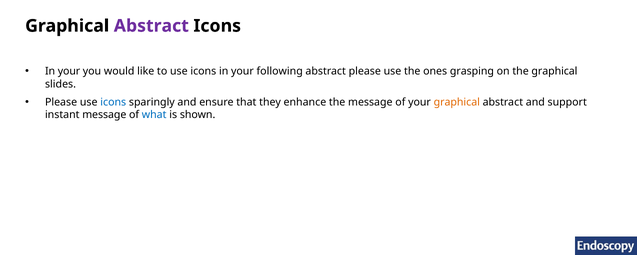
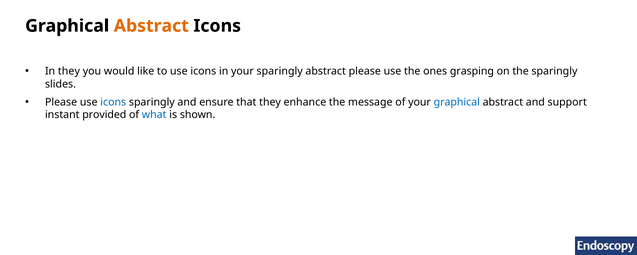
Abstract colour: purple -> orange (151, 26)
your: your -> they (69, 71)
your following: following -> sparingly (280, 71)
the graphical: graphical -> sparingly (554, 71)
graphical colour: orange -> blue (457, 102)
instant message: message -> provided (104, 115)
